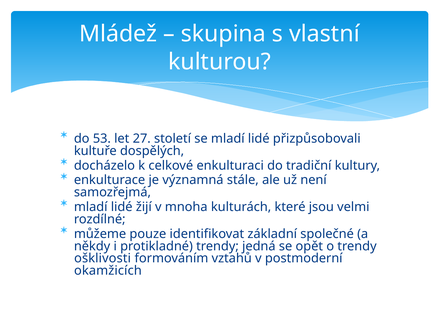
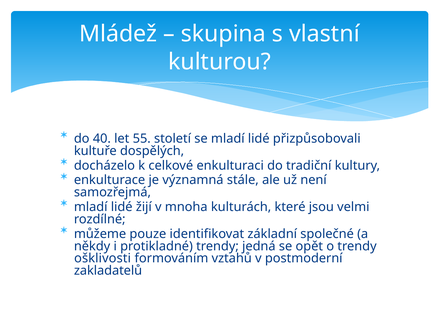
53: 53 -> 40 (102, 139)
27: 27 -> 55 (142, 139)
okamžicích: okamžicích -> zakladatelů (108, 271)
